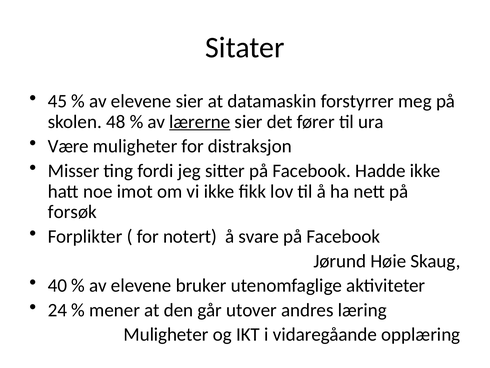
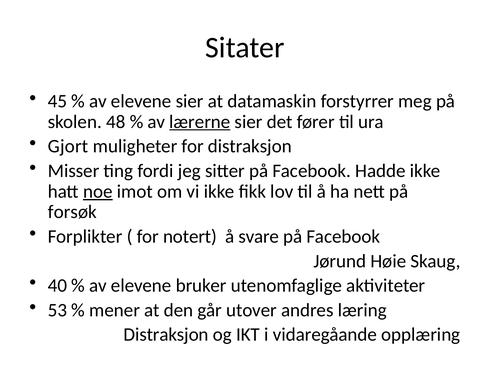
Være: Være -> Gjort (68, 146)
noe underline: none -> present (98, 191)
24: 24 -> 53 (57, 310)
Muligheter: Muligheter -> Distraksjon (166, 334)
